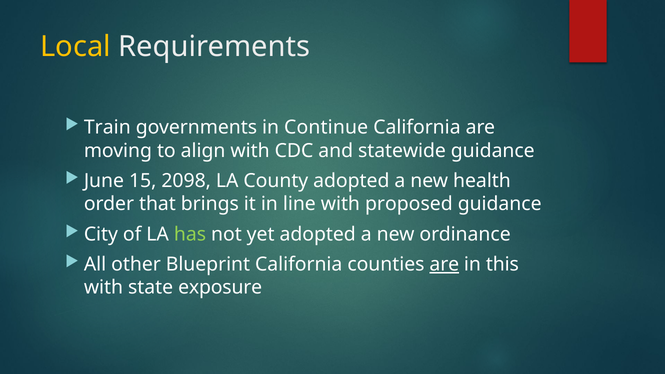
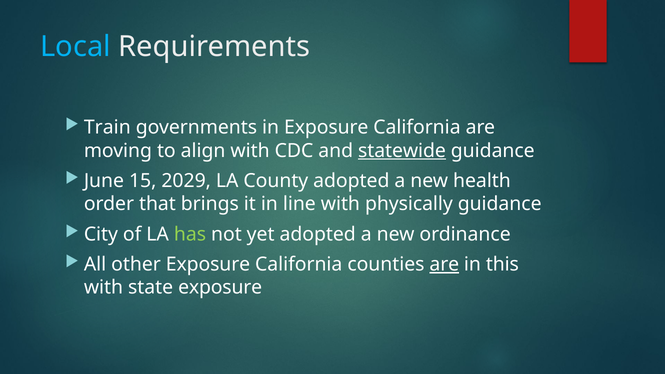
Local colour: yellow -> light blue (76, 47)
in Continue: Continue -> Exposure (326, 127)
statewide underline: none -> present (402, 151)
2098: 2098 -> 2029 (186, 181)
proposed: proposed -> physically (409, 204)
other Blueprint: Blueprint -> Exposure (208, 264)
